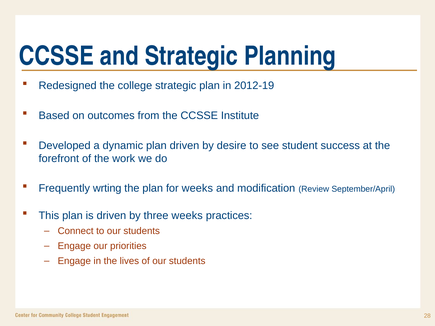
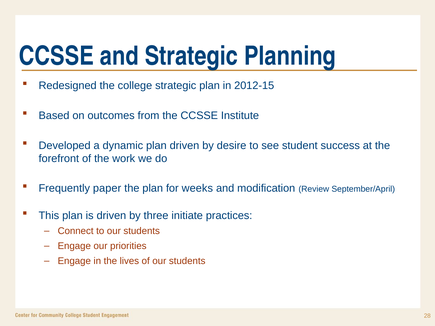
2012-19: 2012-19 -> 2012-15 (254, 86)
wrting: wrting -> paper (107, 189)
three weeks: weeks -> initiate (187, 216)
